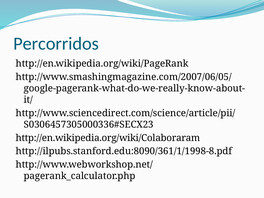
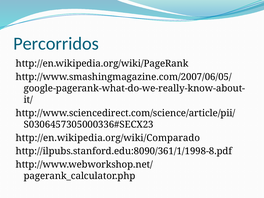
http://en.wikipedia.org/wiki/Colaboraram: http://en.wikipedia.org/wiki/Colaboraram -> http://en.wikipedia.org/wiki/Comparado (108, 138)
